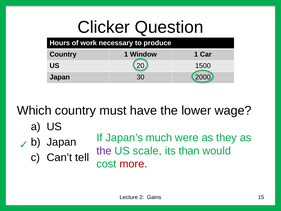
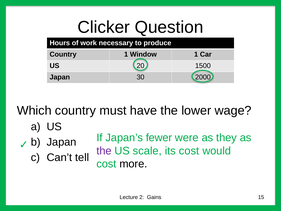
much: much -> fewer (159, 137)
its than: than -> cost (189, 151)
more colour: red -> black (133, 164)
